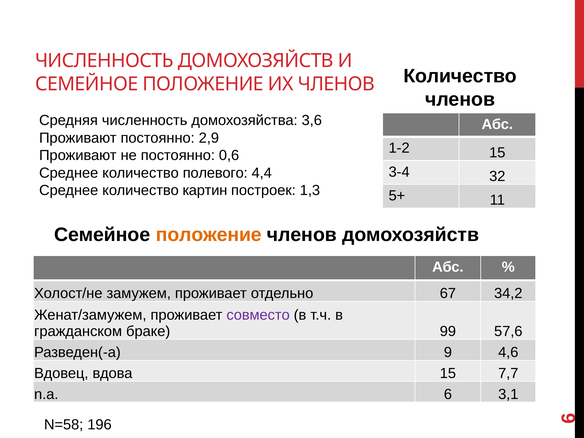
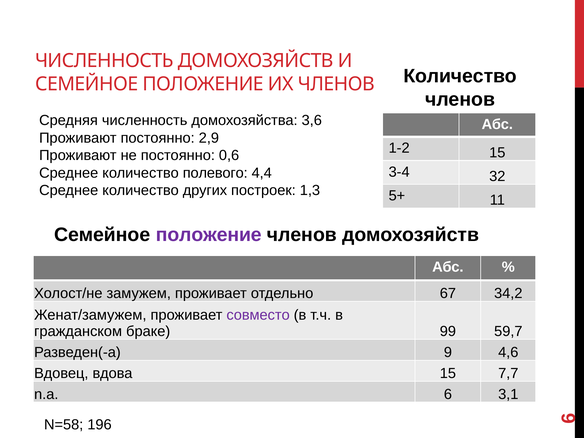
картин: картин -> других (205, 190)
положение colour: orange -> purple (209, 235)
57,6: 57,6 -> 59,7 (508, 331)
